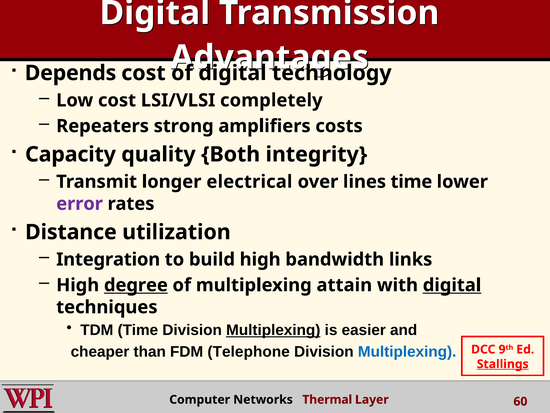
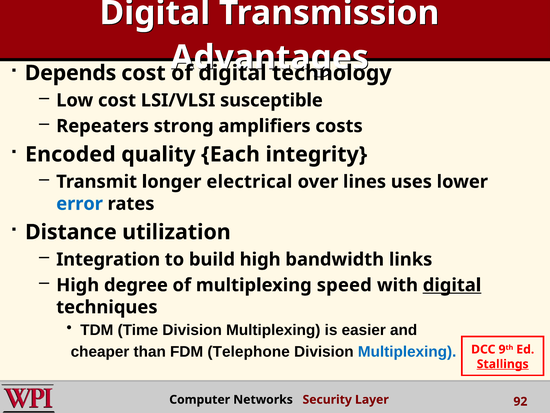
completely: completely -> susceptible (271, 100)
Capacity: Capacity -> Encoded (70, 154)
Both: Both -> Each (231, 154)
lines time: time -> uses (411, 182)
error colour: purple -> blue (80, 204)
degree underline: present -> none (136, 285)
attain: attain -> speed (344, 285)
Multiplexing underline: present -> none (273, 330)
Thermal: Thermal -> Security (327, 399)
60: 60 -> 92 (520, 401)
